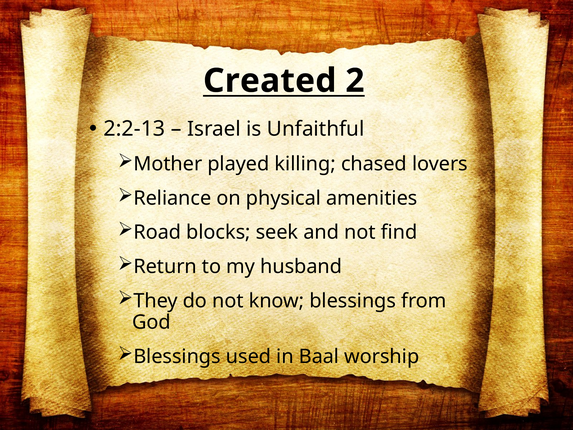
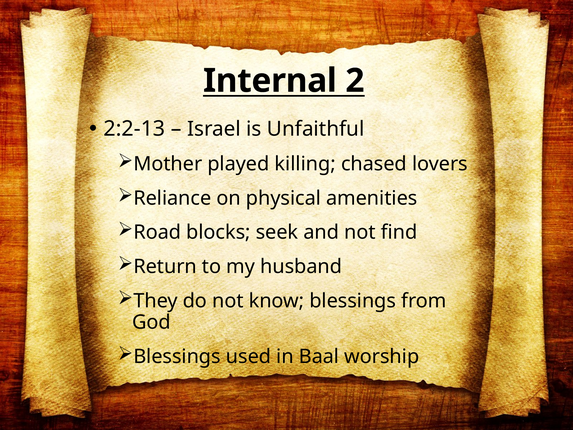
Created: Created -> Internal (270, 81)
